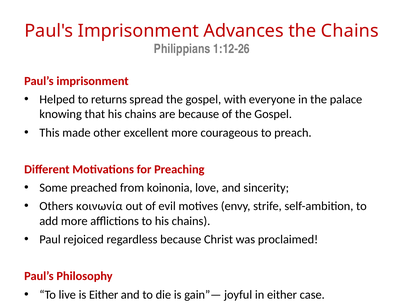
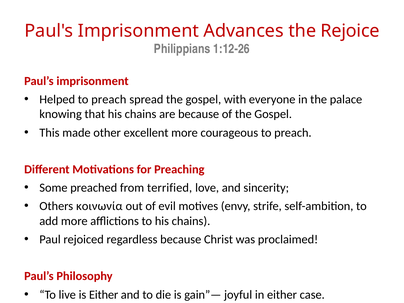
the Chains: Chains -> Rejoice (350, 31)
Helped to returns: returns -> preach (109, 99)
koinonia: koinonia -> terrified (170, 188)
